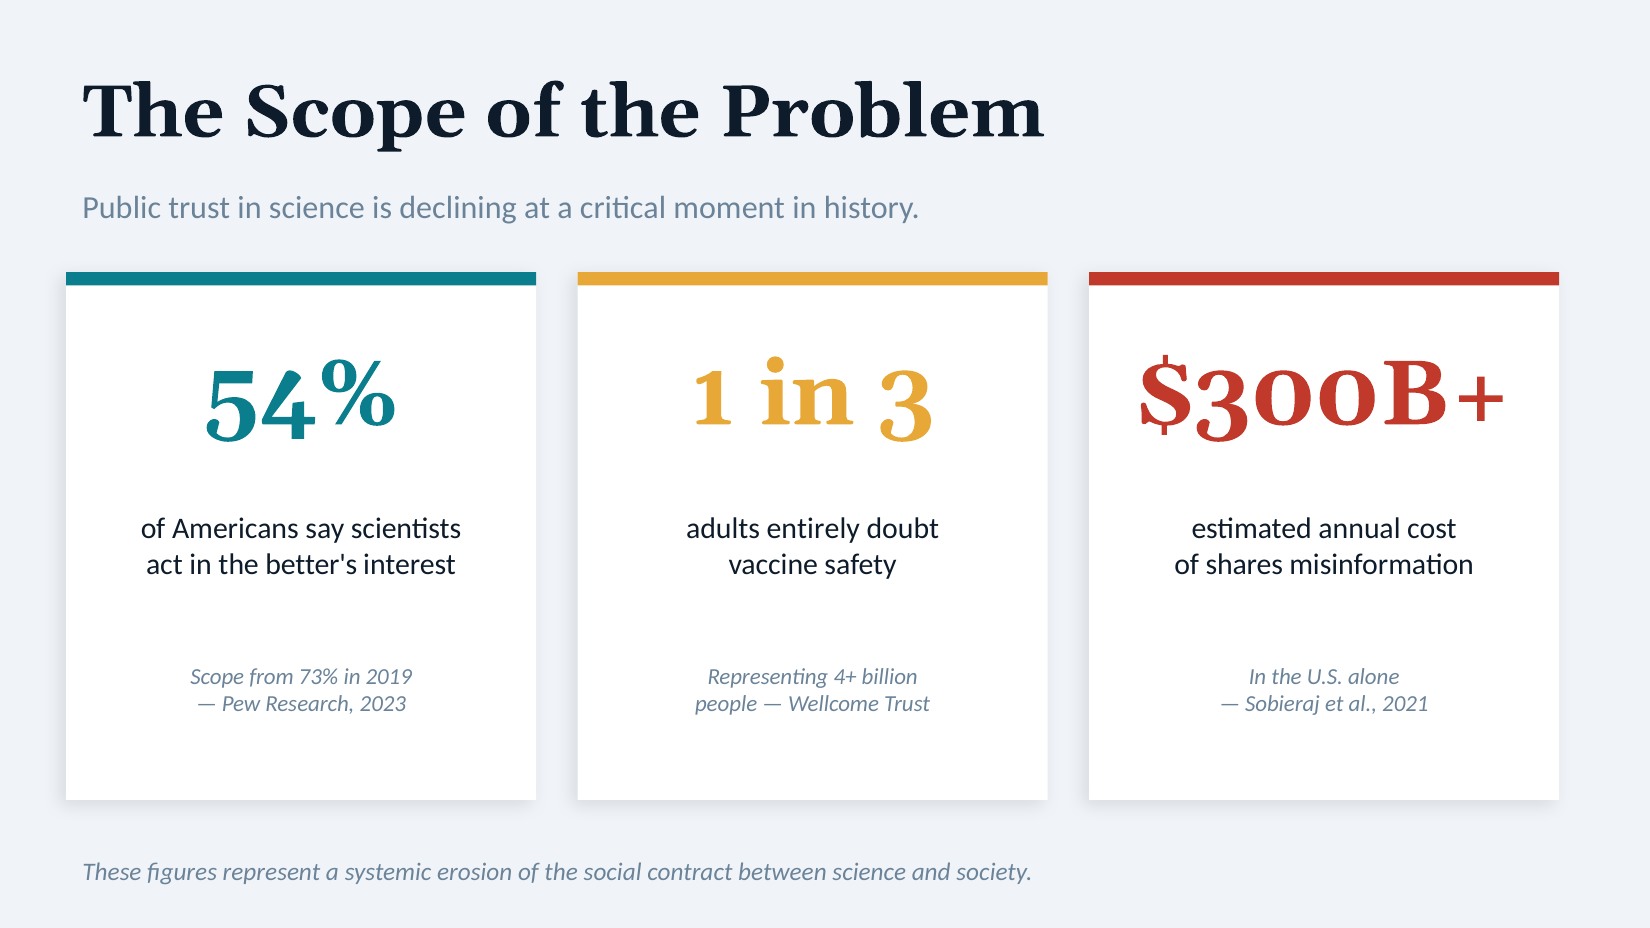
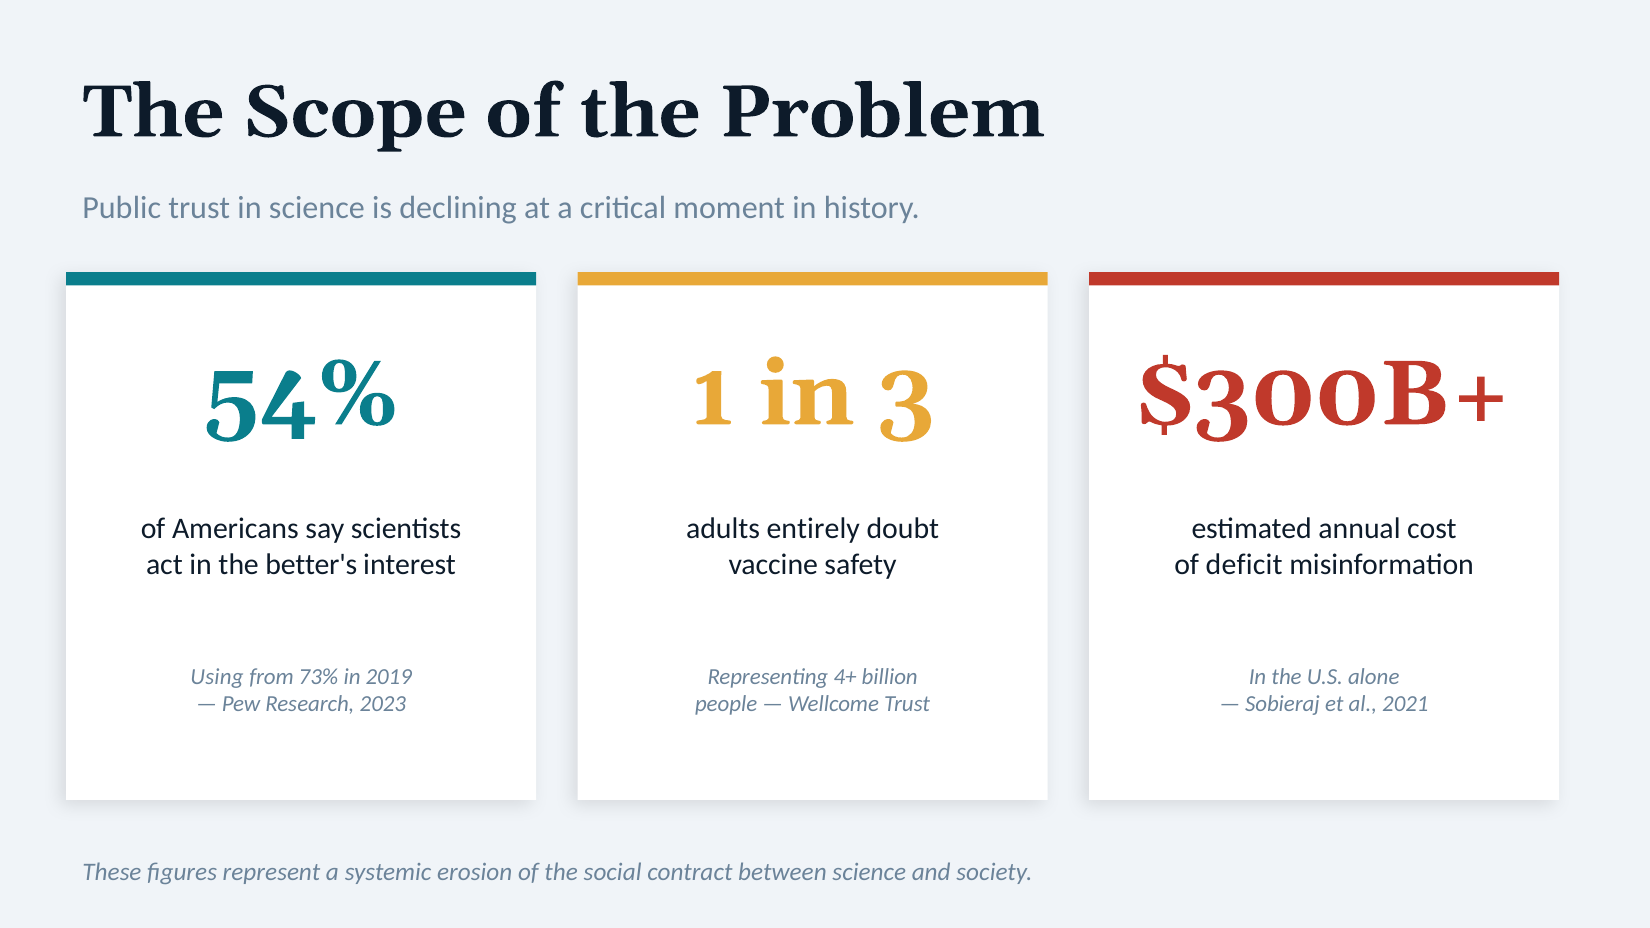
shares: shares -> deficit (1244, 564)
Scope: Scope -> Using (217, 677)
